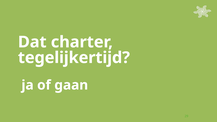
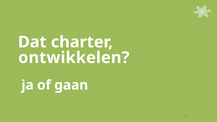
tegelijkertijd: tegelijkertijd -> ontwikkelen (74, 58)
